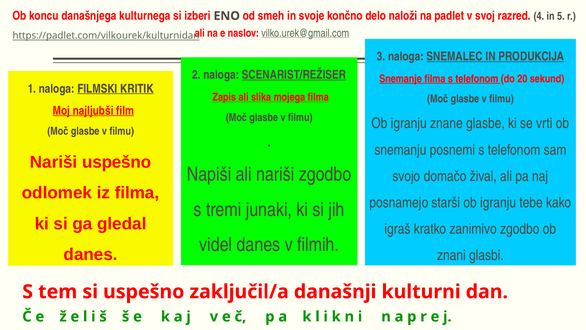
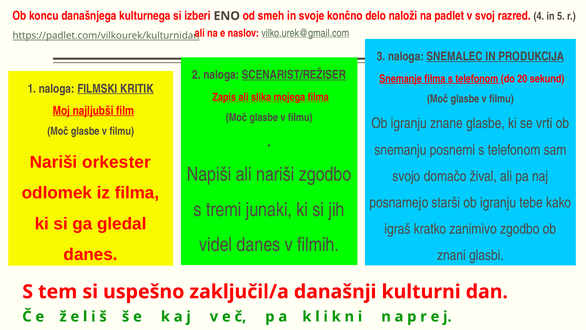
Nariši uspešno: uspešno -> orkester (117, 162)
